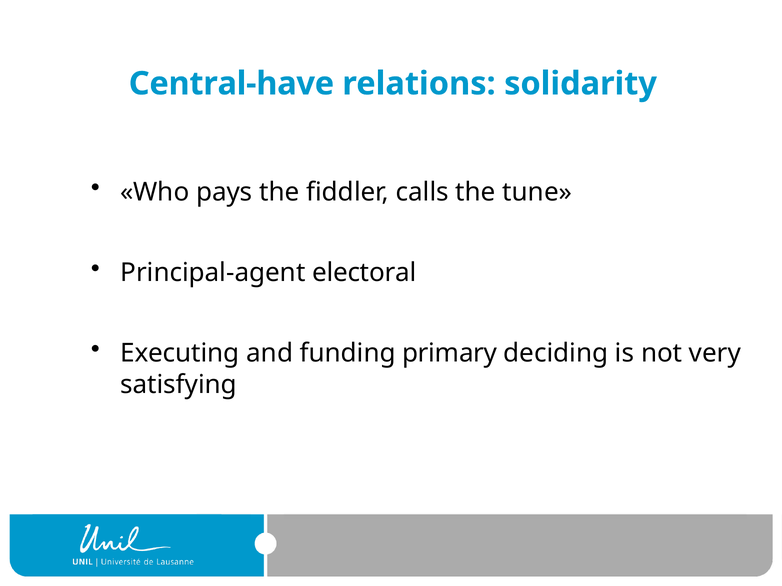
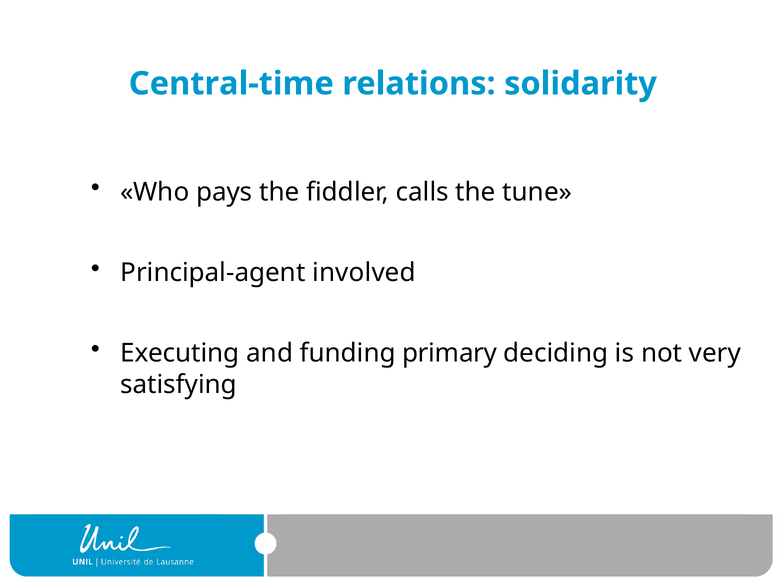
Central-have: Central-have -> Central-time (231, 84)
electoral: electoral -> involved (364, 273)
